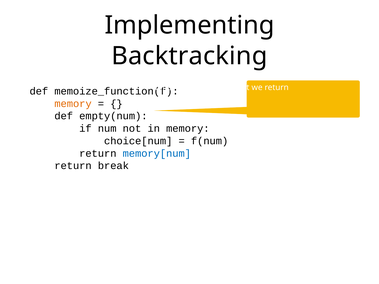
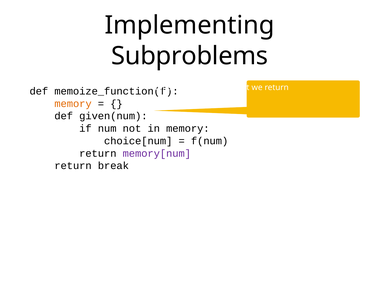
Backtracking: Backtracking -> Subproblems (190, 56)
empty(num: empty(num -> given(num (113, 116)
memory[num colour: blue -> purple (157, 153)
